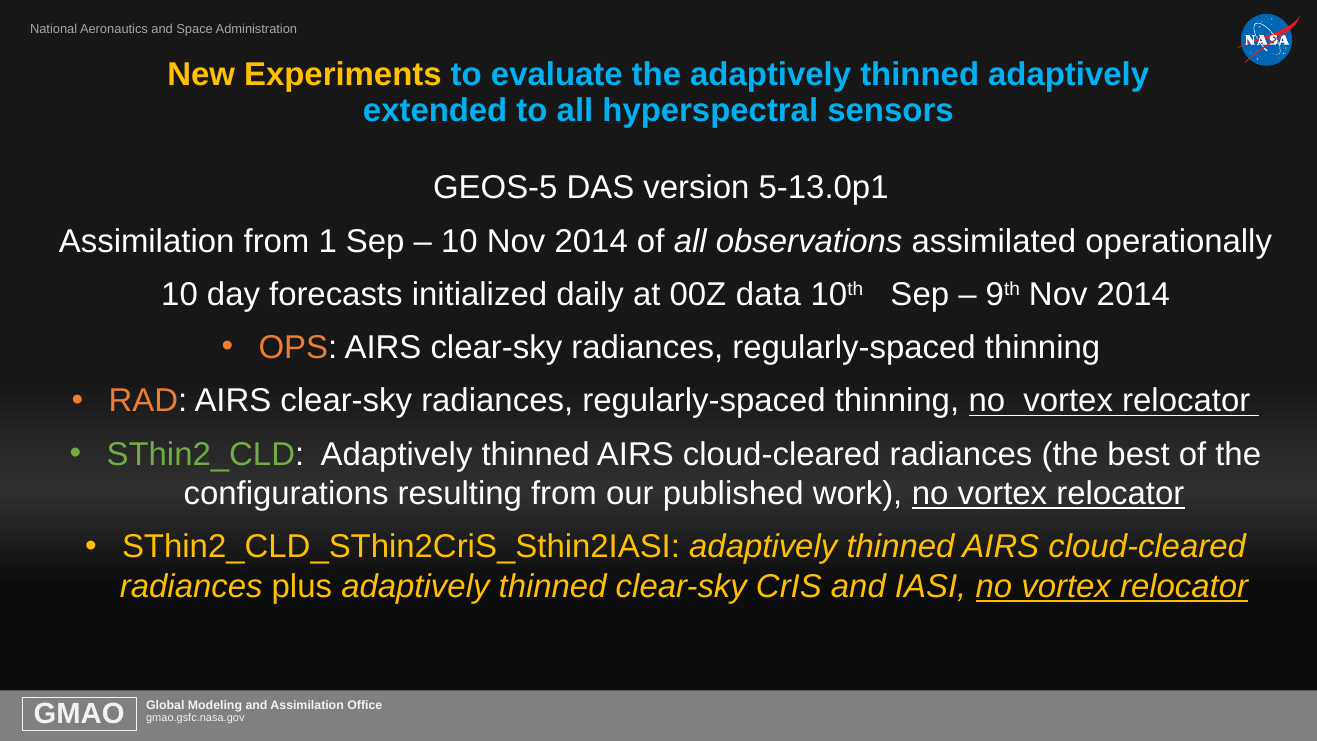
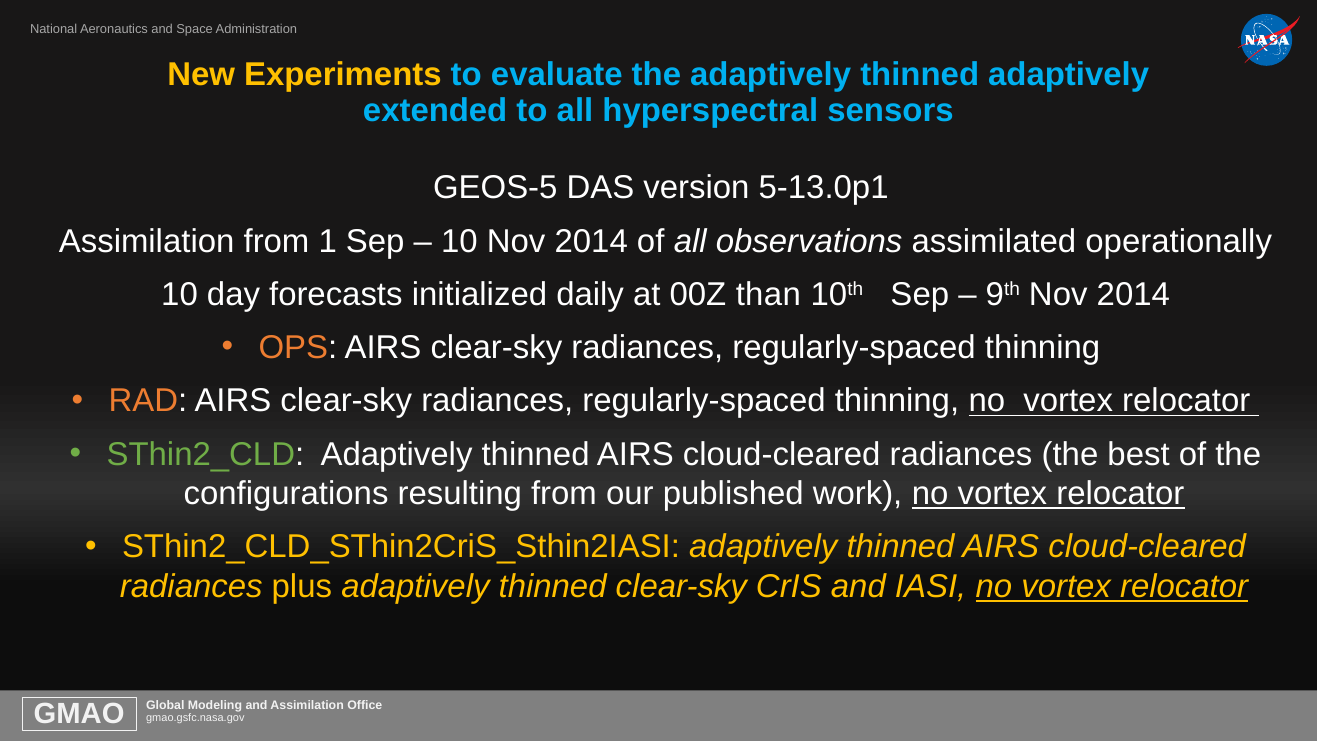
data: data -> than (768, 294)
